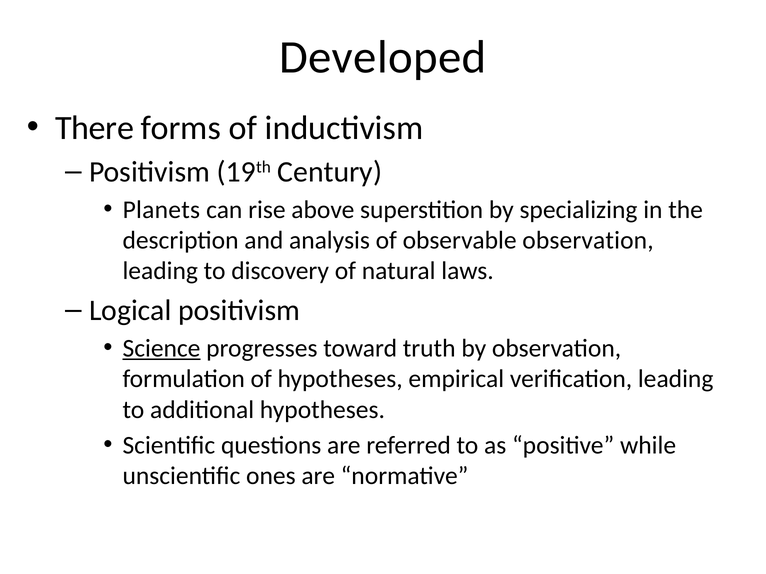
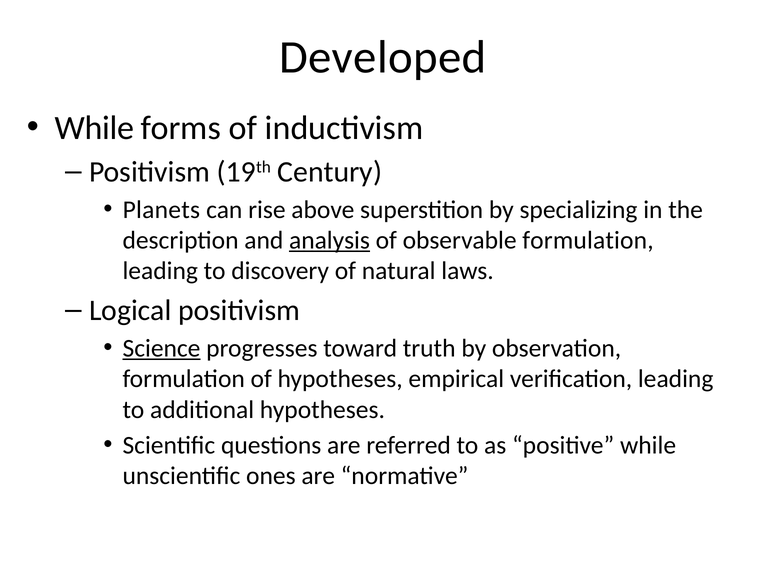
There: There -> While (95, 128)
analysis underline: none -> present (329, 241)
observable observation: observation -> formulation (588, 241)
